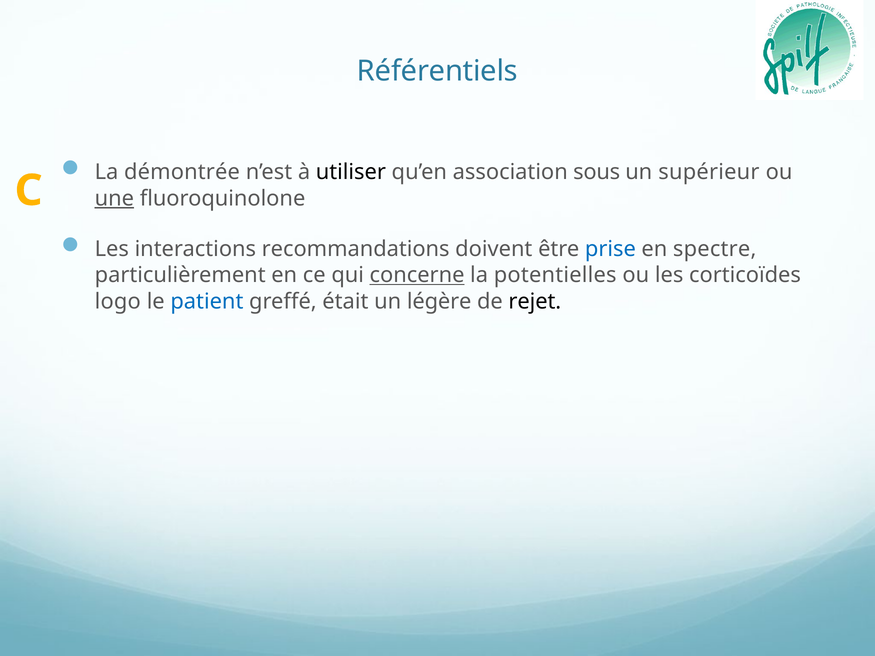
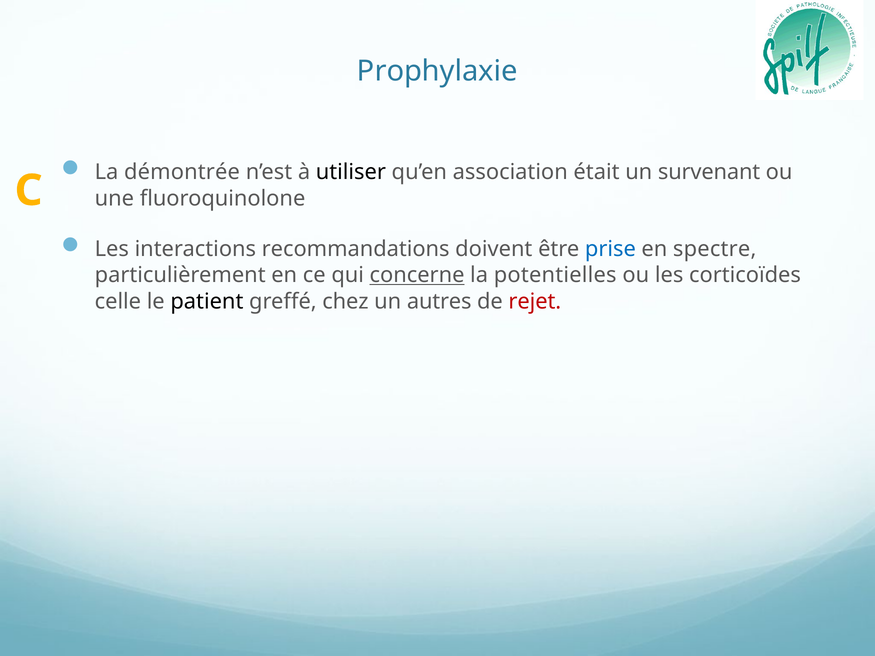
Référentiels: Référentiels -> Prophylaxie (437, 71)
sous: sous -> était (597, 172)
supérieur: supérieur -> survenant (709, 172)
une underline: present -> none (114, 198)
logo: logo -> celle (118, 301)
patient colour: blue -> black (207, 301)
était: était -> chez (345, 301)
légère: légère -> autres (439, 301)
rejet colour: black -> red (535, 301)
